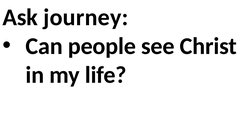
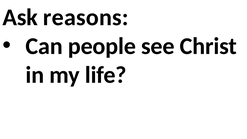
journey: journey -> reasons (86, 17)
